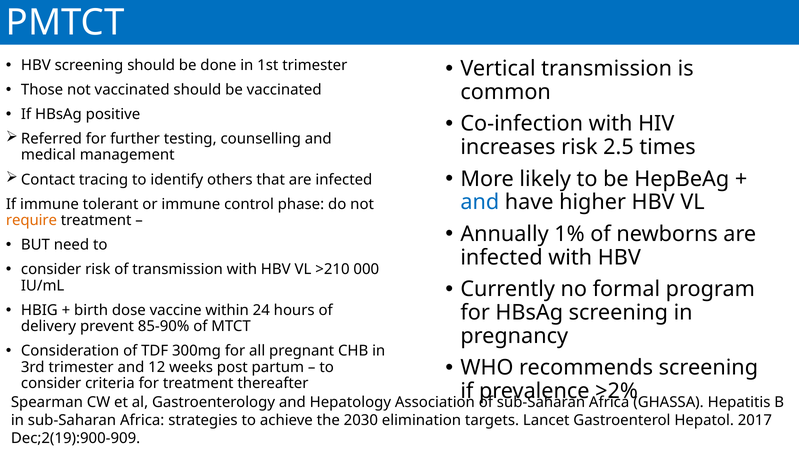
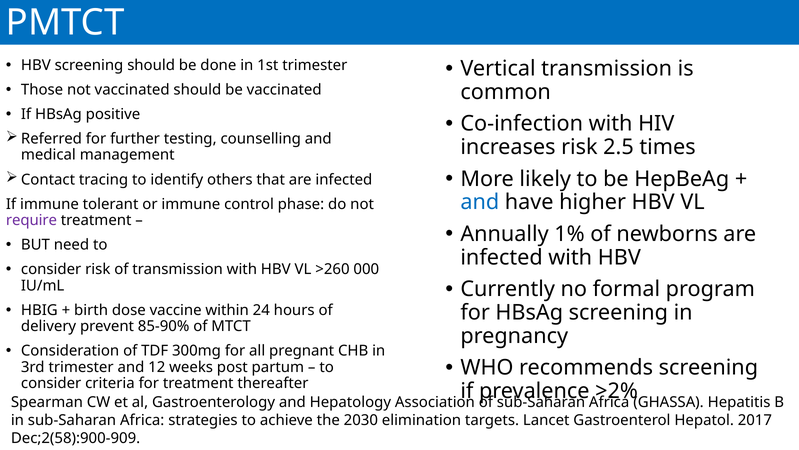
require colour: orange -> purple (32, 220)
>210: >210 -> >260 (332, 269)
Dec;2(19):900-909: Dec;2(19):900-909 -> Dec;2(58):900-909 (76, 438)
